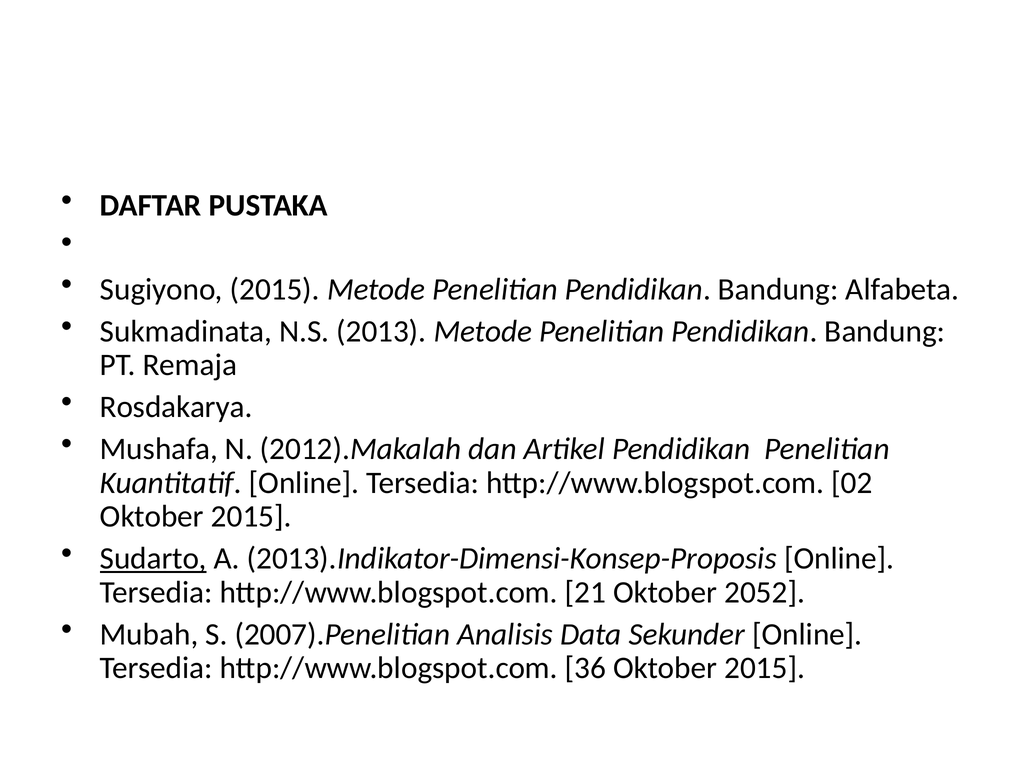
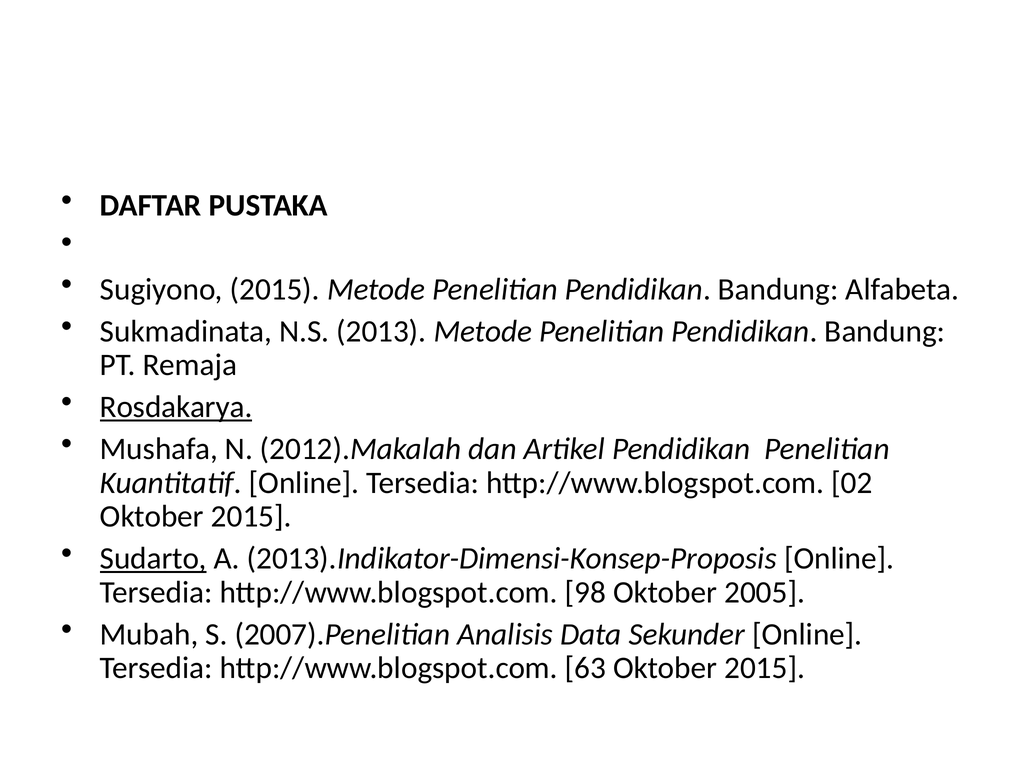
Rosdakarya underline: none -> present (176, 407)
21: 21 -> 98 (585, 592)
2052: 2052 -> 2005 (765, 592)
36: 36 -> 63 (585, 668)
